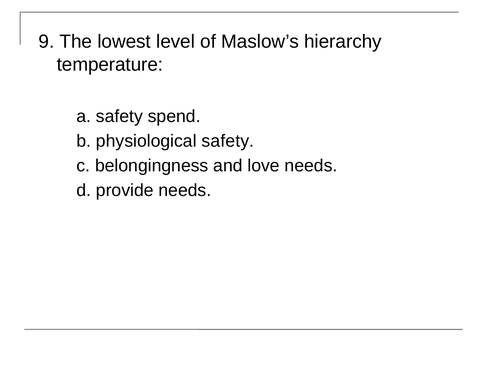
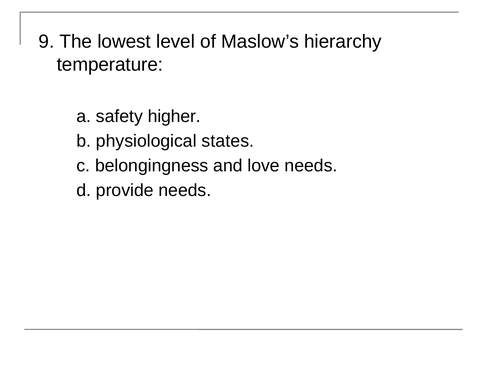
spend: spend -> higher (174, 116)
physiological safety: safety -> states (228, 141)
